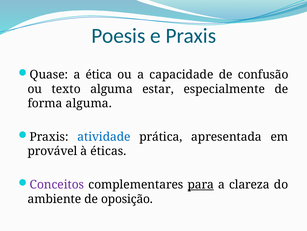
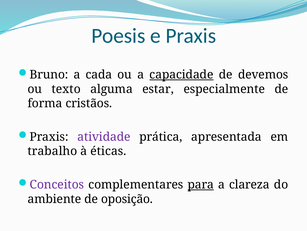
Quase: Quase -> Bruno (49, 74)
ética: ética -> cada (99, 74)
capacidade underline: none -> present (181, 74)
confusão: confusão -> devemos (263, 74)
forma alguma: alguma -> cristãos (89, 103)
atividade colour: blue -> purple (104, 136)
provável: provável -> trabalho (52, 151)
